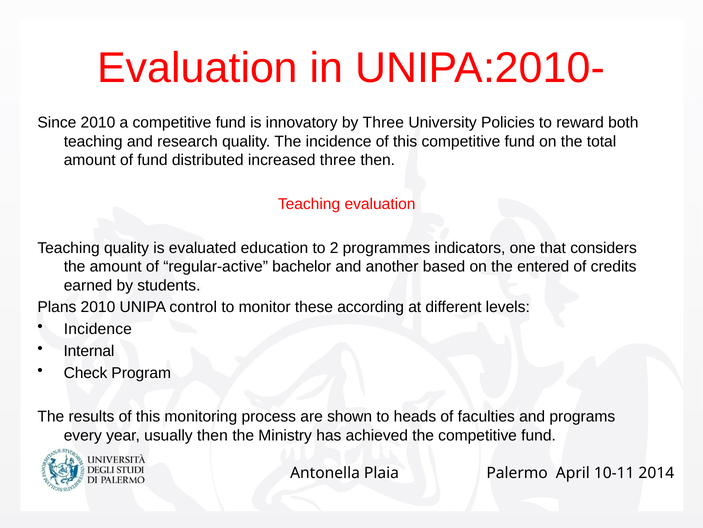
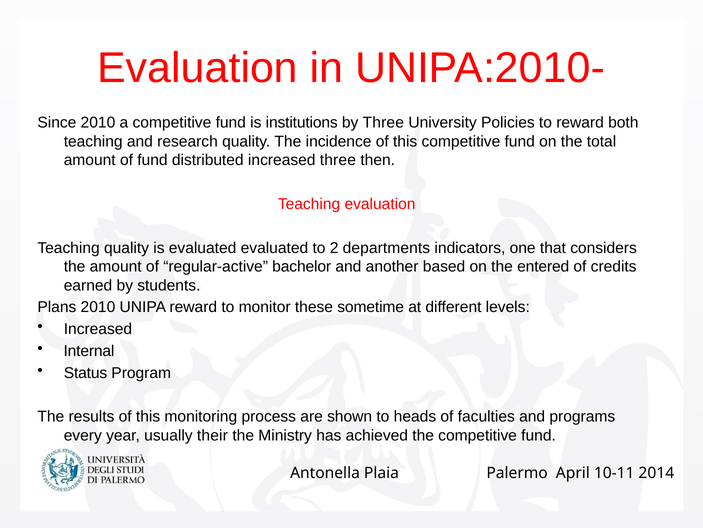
innovatory: innovatory -> institutions (302, 123)
evaluated education: education -> evaluated (274, 248)
programmes: programmes -> departments (386, 248)
UNIPA control: control -> reward (193, 307)
according: according -> sometime (371, 307)
Incidence: Incidence -> Increased (98, 329)
Check: Check -> Status (86, 372)
usually then: then -> their (212, 435)
